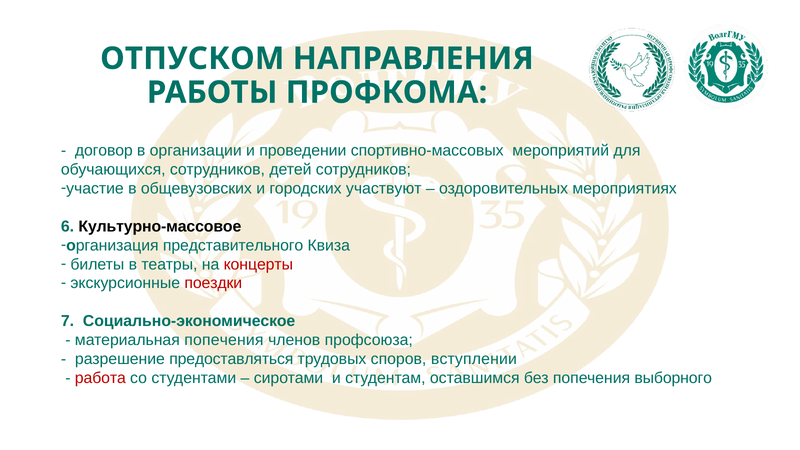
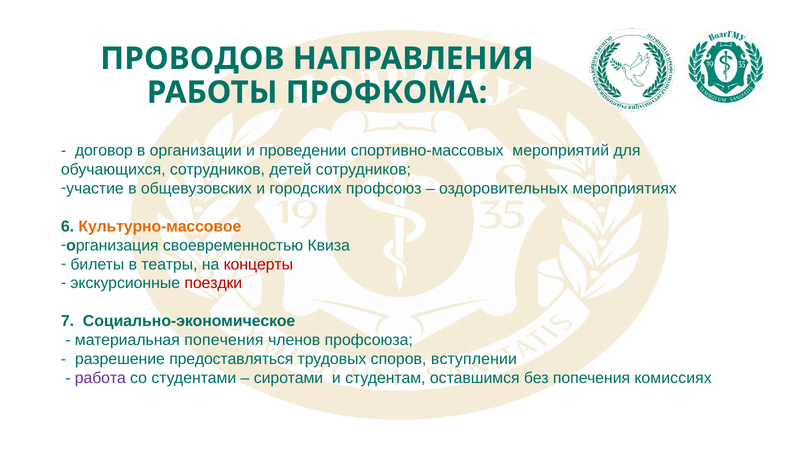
ОТПУСКОМ: ОТПУСКОМ -> ПРОВОДОВ (192, 59)
участвуют: участвуют -> профсоюз (384, 188)
Культурно-массовое colour: black -> orange (160, 226)
представительного: представительного -> своевременностью (233, 245)
работа colour: red -> purple (100, 378)
выборного: выборного -> комиссиях (673, 378)
